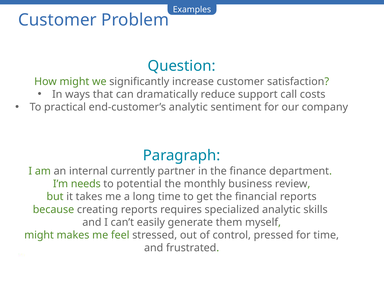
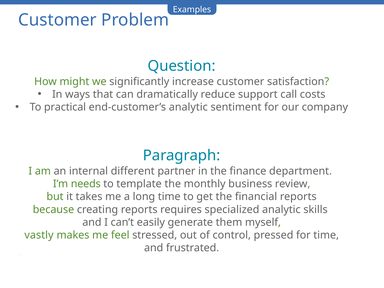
currently: currently -> different (133, 171)
potential: potential -> template (139, 184)
might: might -> vastly (39, 235)
